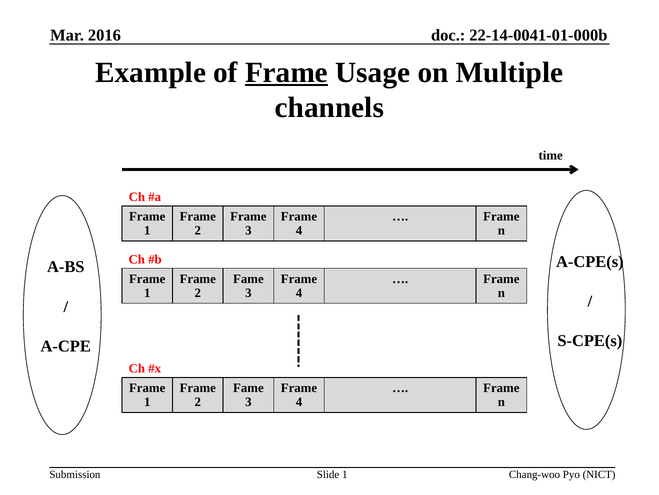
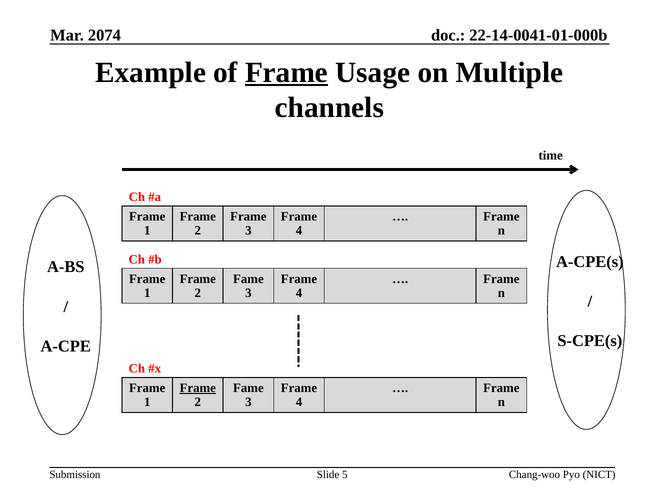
2016: 2016 -> 2074 (104, 35)
Frame underline: none -> present (198, 387)
Slide 1: 1 -> 5 (345, 474)
